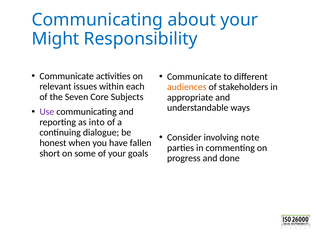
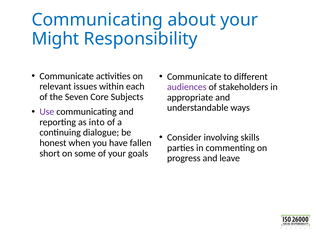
audiences colour: orange -> purple (187, 87)
note: note -> skills (250, 137)
done: done -> leave (230, 158)
